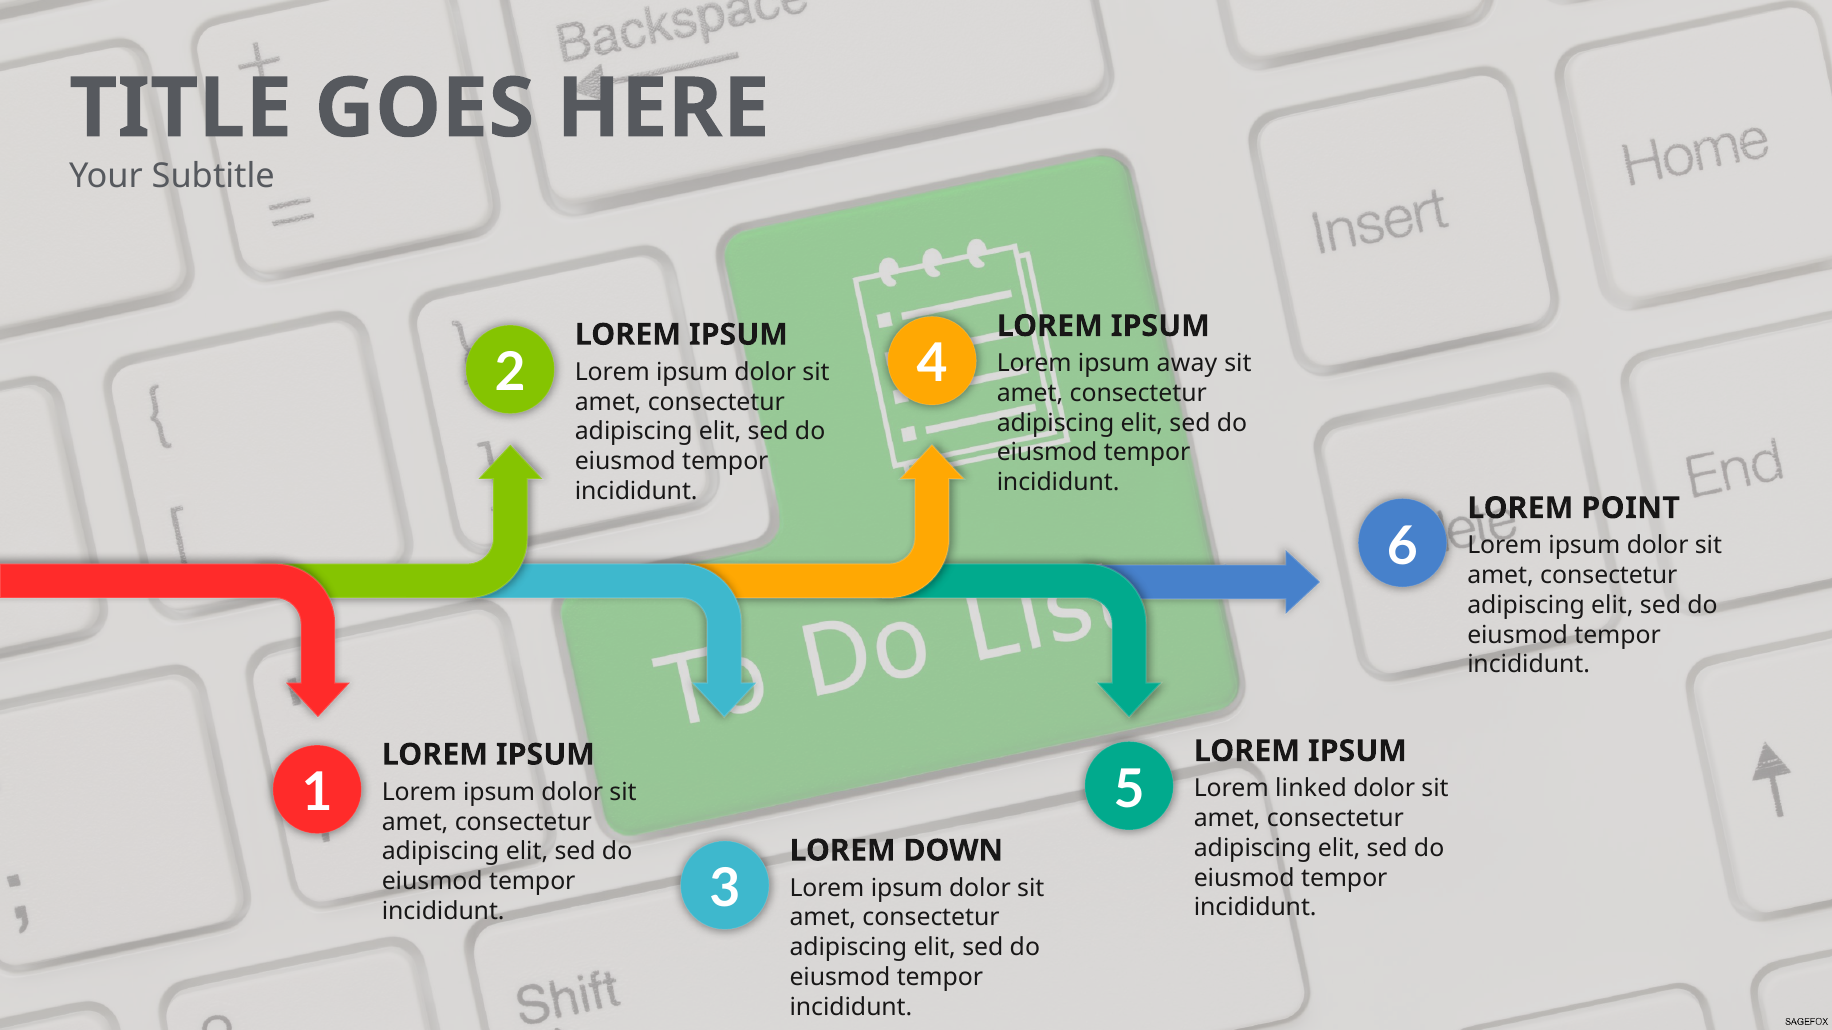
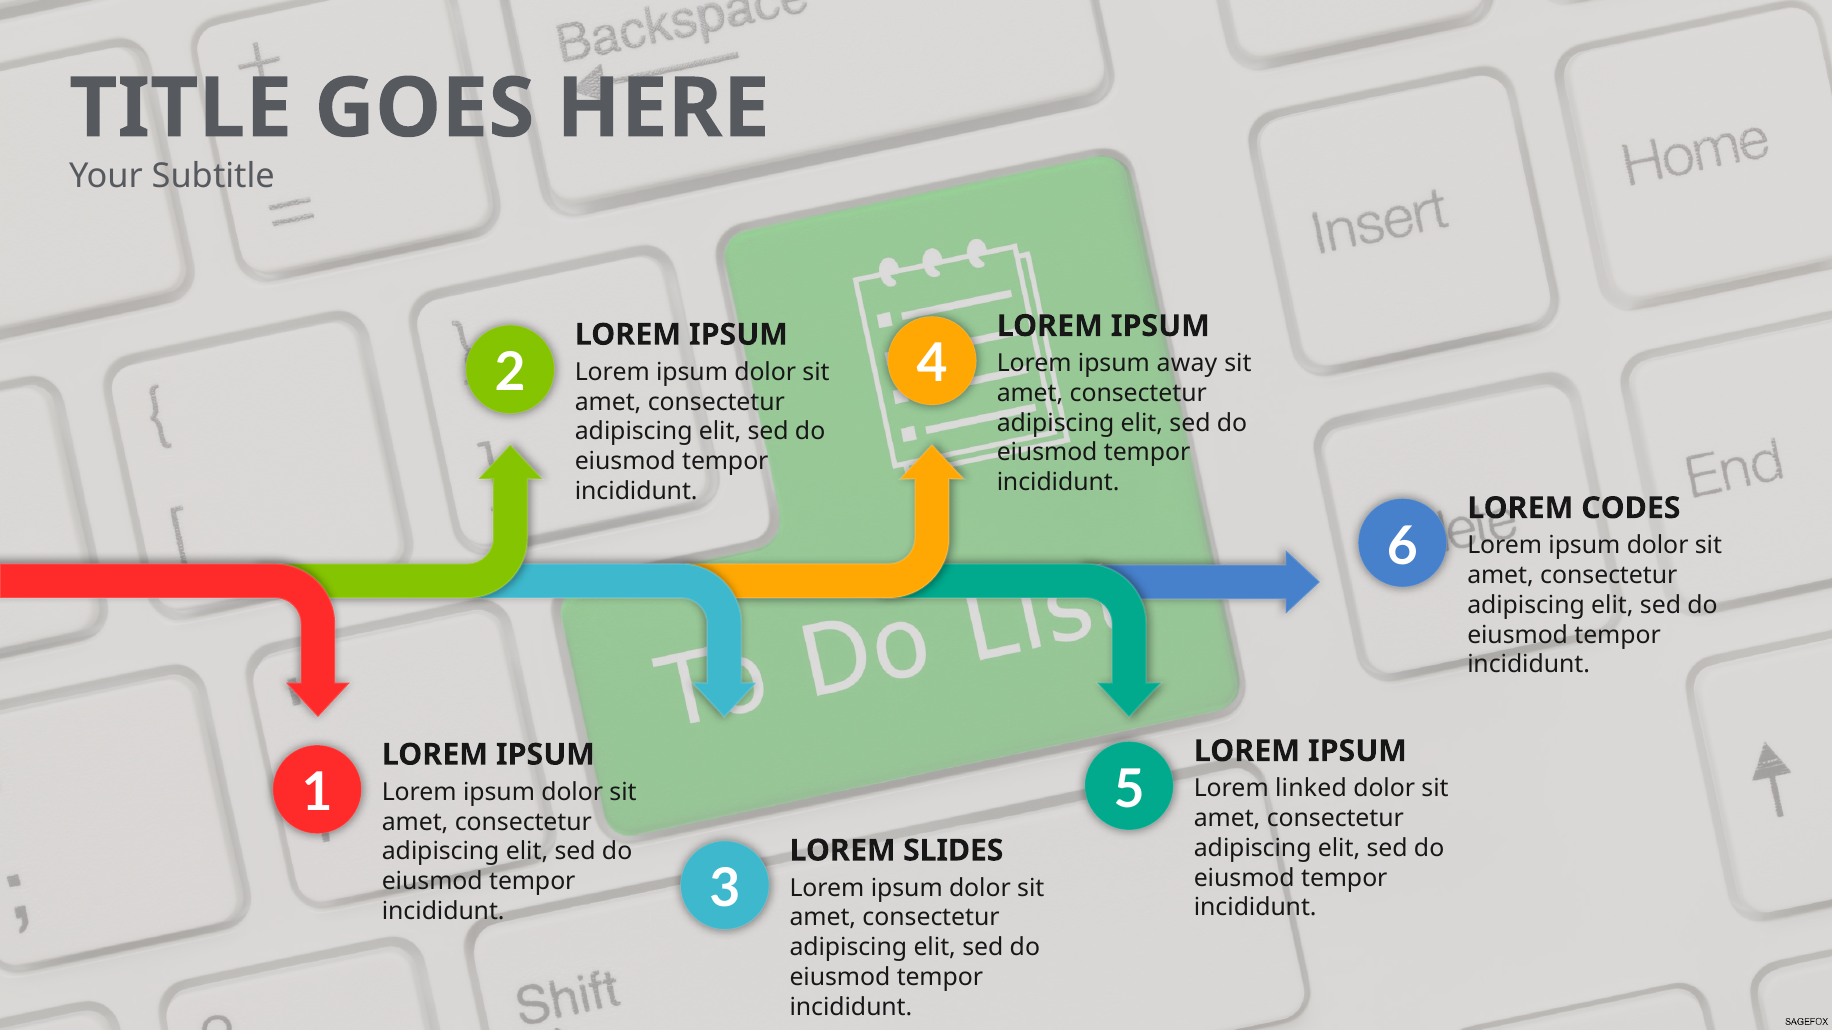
POINT: POINT -> CODES (1631, 508)
DOWN: DOWN -> SLIDES (953, 851)
